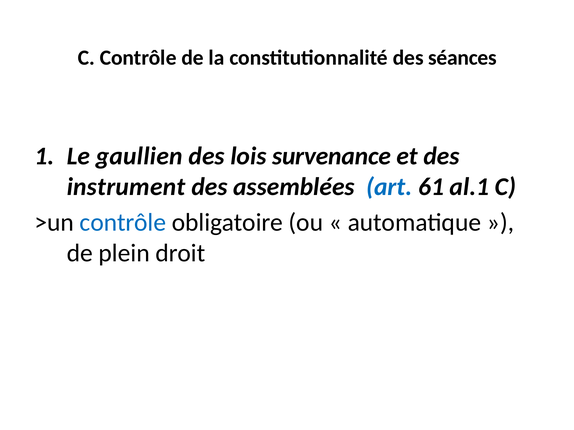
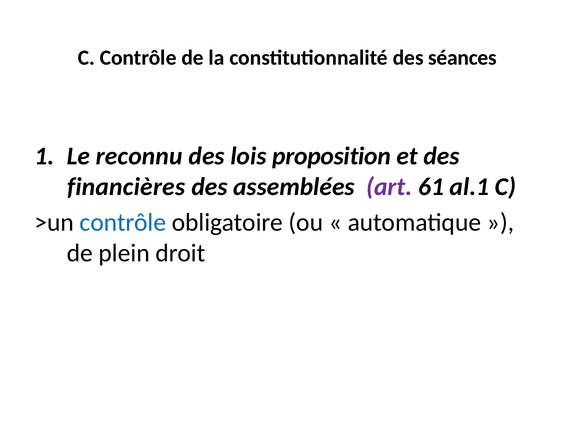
gaullien: gaullien -> reconnu (139, 156)
survenance: survenance -> proposition (332, 156)
instrument: instrument -> financières (126, 187)
art colour: blue -> purple (389, 187)
